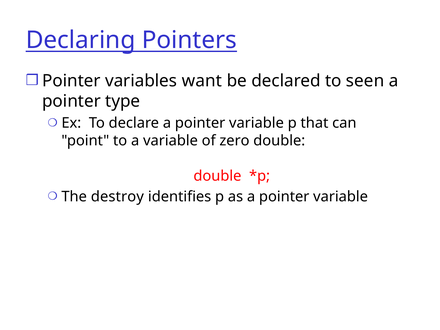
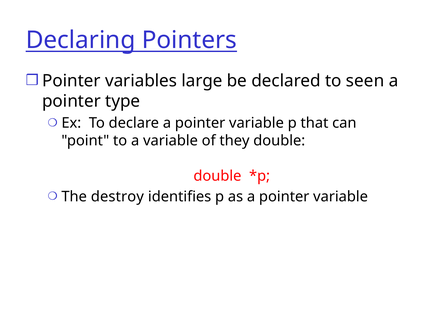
want: want -> large (202, 81)
zero: zero -> they (234, 141)
